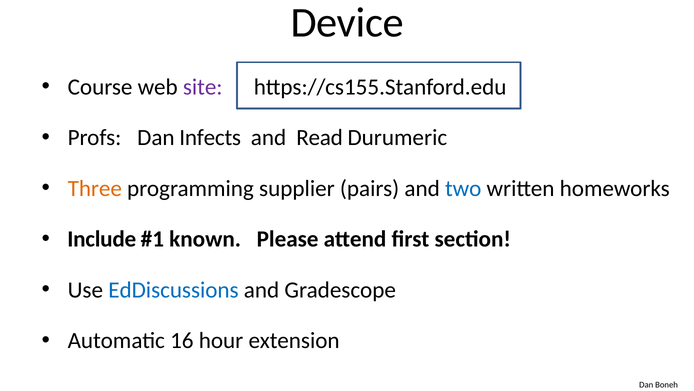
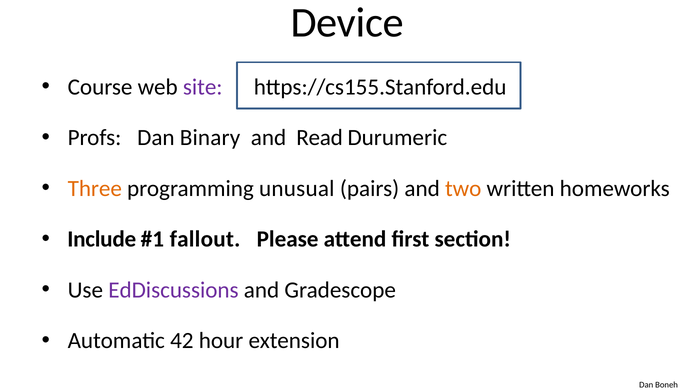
Infects: Infects -> Binary (210, 138)
supplier: supplier -> unusual (297, 188)
two colour: blue -> orange (463, 188)
known: known -> fallout (205, 239)
EdDiscussions colour: blue -> purple (173, 290)
16: 16 -> 42 (182, 340)
